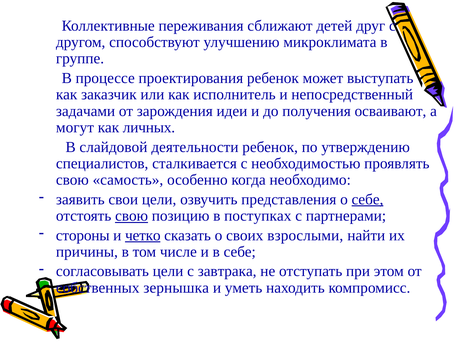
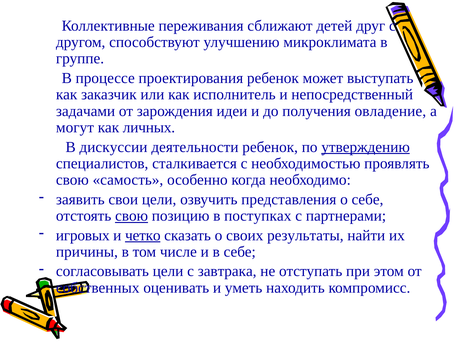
осваивают: осваивают -> овладение (390, 111)
слайдовой: слайдовой -> дискуссии (113, 147)
утверждению underline: none -> present (366, 147)
себе underline: present -> none (368, 199)
стороны: стороны -> игровых (83, 235)
взрослыми: взрослыми -> результаты (305, 235)
зернышка: зернышка -> оценивать (176, 288)
